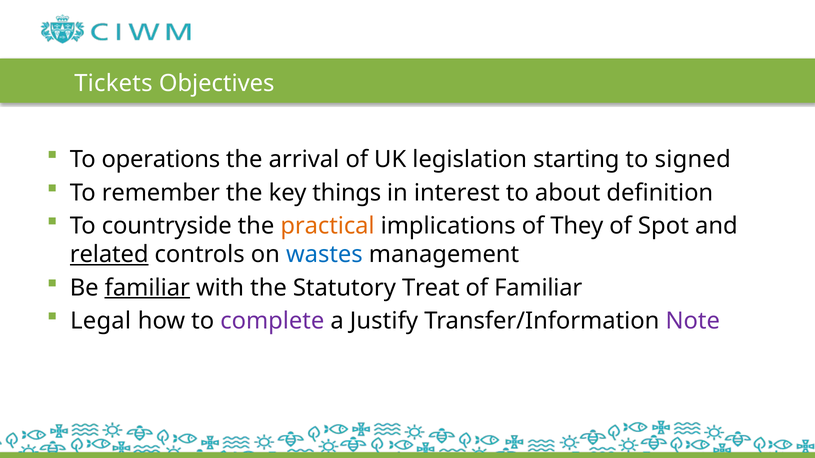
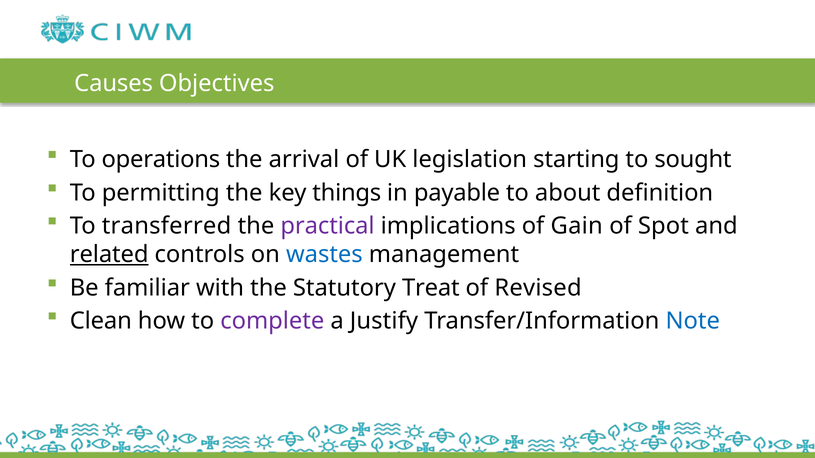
Tickets: Tickets -> Causes (114, 84)
signed: signed -> sought (693, 160)
remember: remember -> permitting (161, 193)
interest: interest -> payable (457, 193)
countryside: countryside -> transferred (167, 226)
practical colour: orange -> purple (328, 226)
They: They -> Gain (577, 226)
familiar underline: present -> none (147, 288)
of Familiar: Familiar -> Revised (538, 288)
Legal: Legal -> Clean (101, 321)
Note colour: purple -> blue (693, 321)
